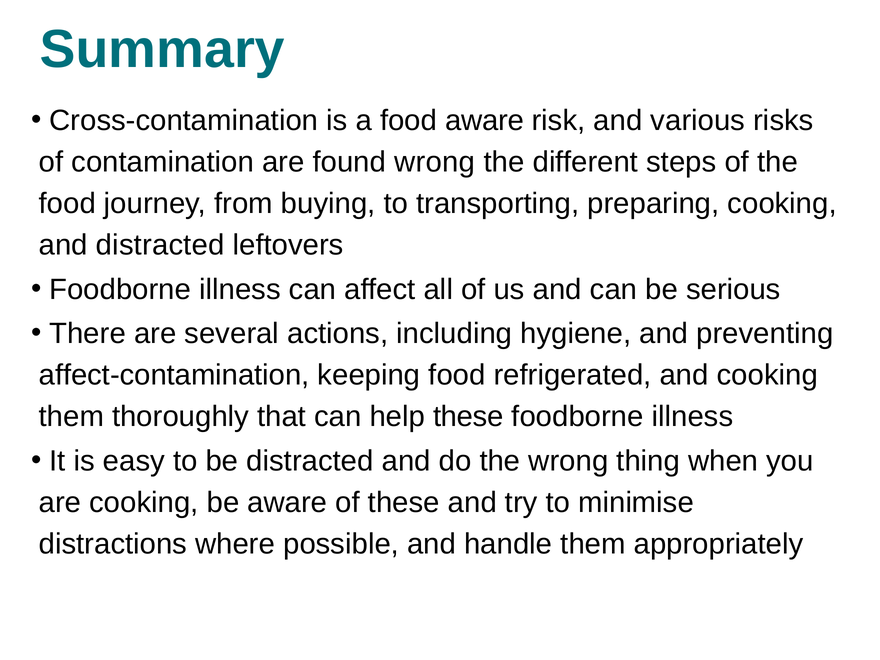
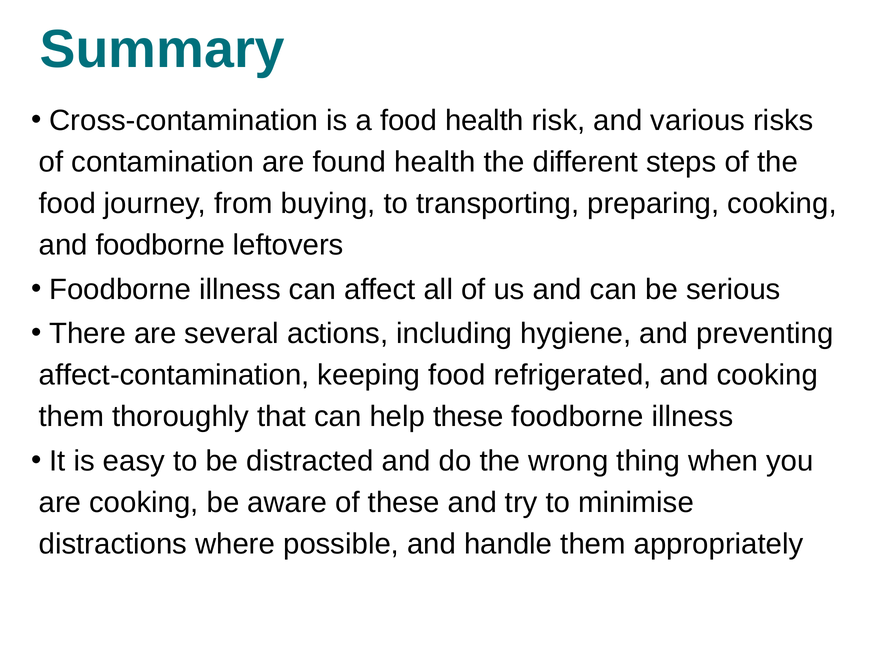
food aware: aware -> health (484, 121)
found wrong: wrong -> health (435, 162)
and distracted: distracted -> foodborne (160, 245)
